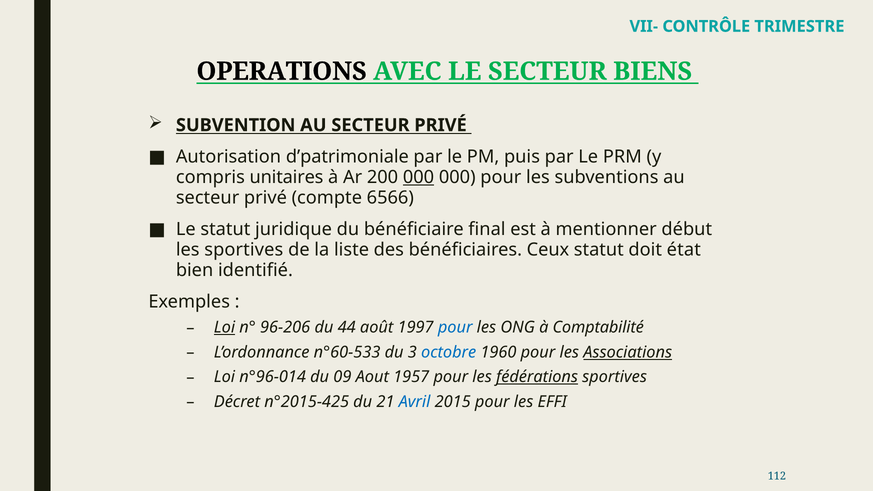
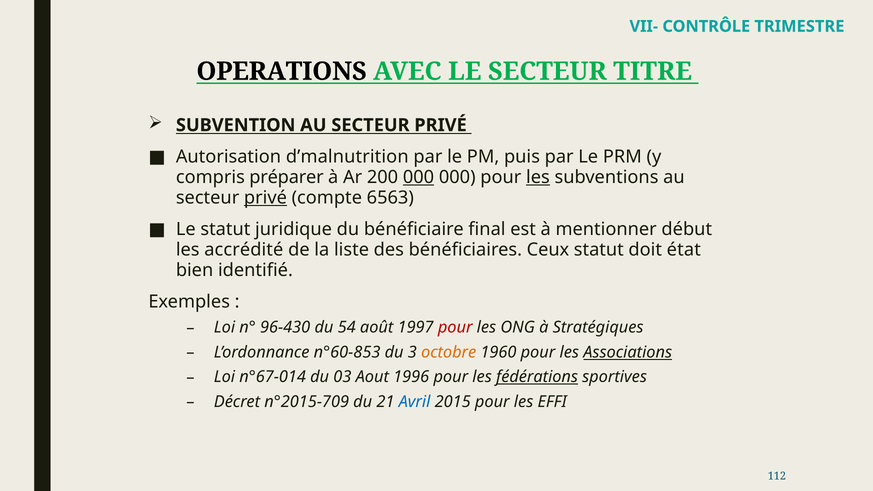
BIENS: BIENS -> TITRE (653, 71)
d’patrimoniale: d’patrimoniale -> d’malnutrition (347, 157)
unitaires: unitaires -> préparer (287, 177)
les underline: none -> present (538, 177)
privé underline: none -> present (265, 198)
6566: 6566 -> 6563 (390, 198)
les sportives: sportives -> accrédité (244, 250)
Loi underline: present -> none (224, 327)
96-206: 96-206 -> 96-430 (285, 327)
44: 44 -> 54 (347, 327)
pour colour: blue -> red (455, 327)
Comptabilité: Comptabilité -> Stratégiques (598, 327)
n°60-533: n°60-533 -> n°60-853 (347, 352)
octobre colour: blue -> orange (449, 352)
n°96-014: n°96-014 -> n°67-014 (273, 377)
09: 09 -> 03 (342, 377)
1957: 1957 -> 1996 (411, 377)
n°2015-425: n°2015-425 -> n°2015-709 (307, 402)
